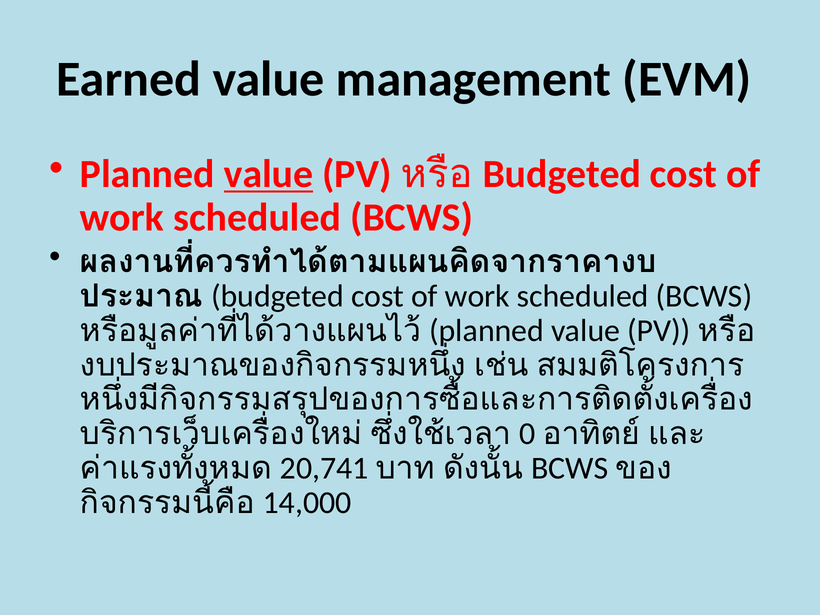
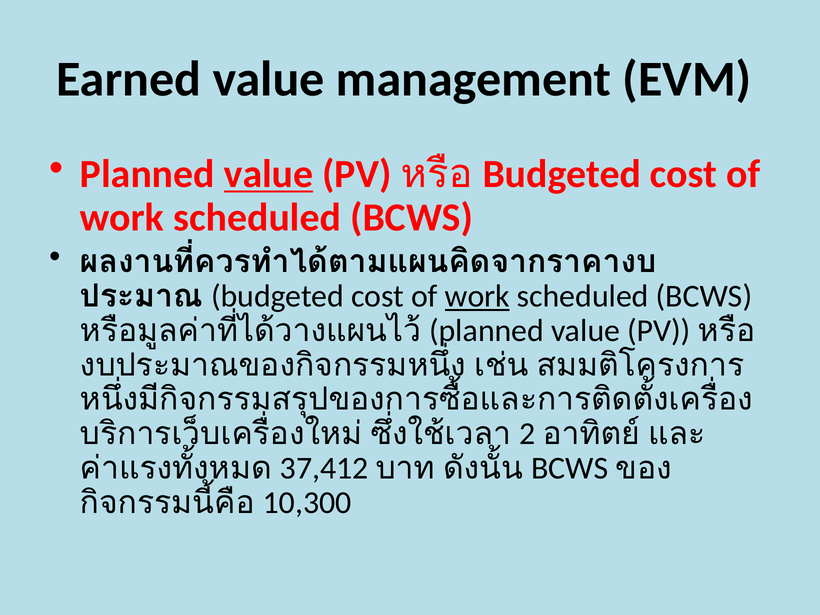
work underline: none -> present (477, 296)
0: 0 -> 2 (528, 434)
20,741: 20,741 -> 37,412 (324, 468)
14,000: 14,000 -> 10,300 (307, 503)
